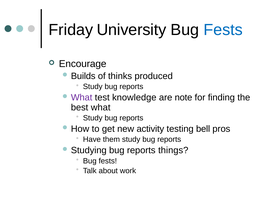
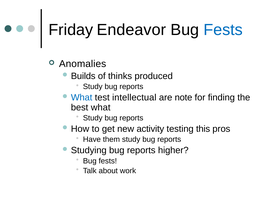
University: University -> Endeavor (131, 30)
Encourage: Encourage -> Anomalies (83, 64)
What colour: purple -> blue (82, 98)
knowledge: knowledge -> intellectual (134, 98)
bell: bell -> this (203, 129)
things: things -> higher (173, 151)
